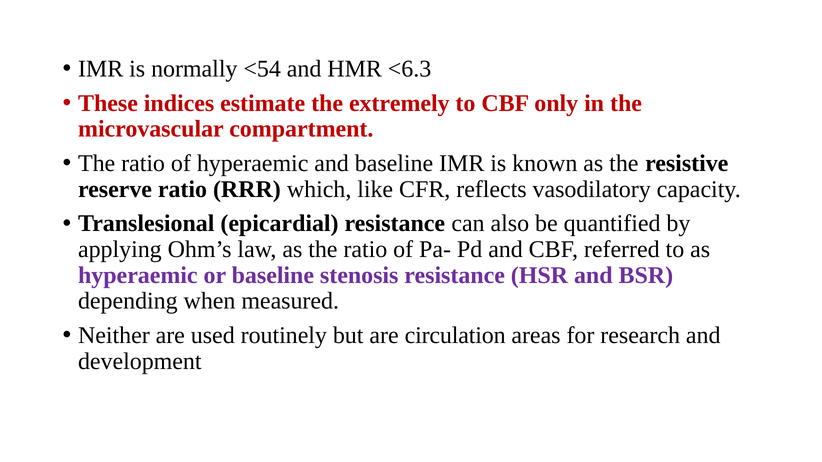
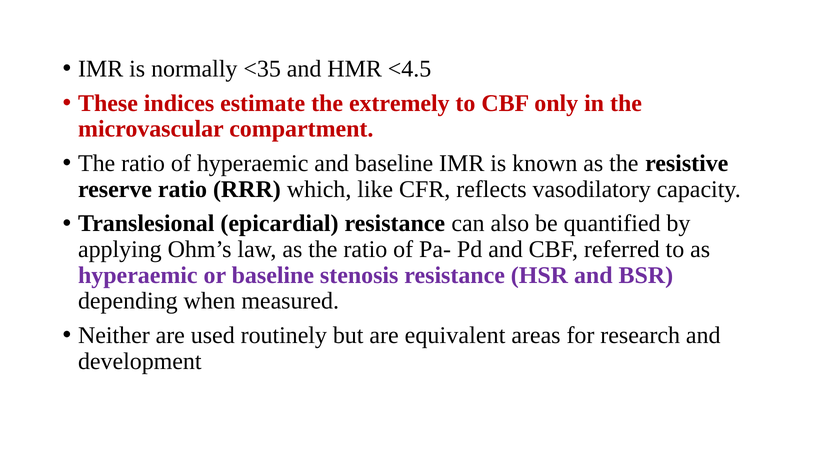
<54: <54 -> <35 (262, 69)
<6.3: <6.3 -> <4.5 (410, 69)
circulation: circulation -> equivalent (455, 336)
